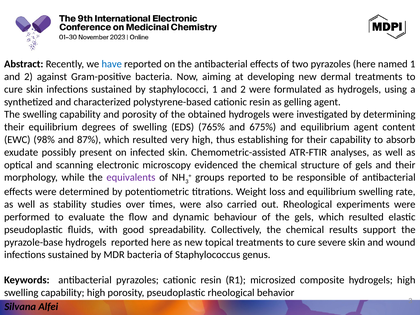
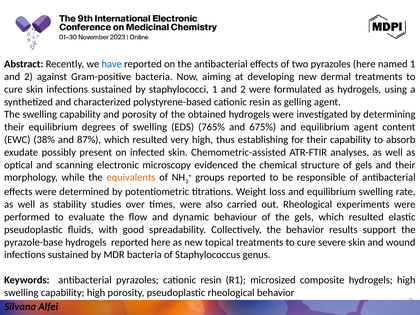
98%: 98% -> 38% (44, 140)
equivalents colour: purple -> orange (131, 177)
Collectively the chemical: chemical -> behavior (305, 230)
